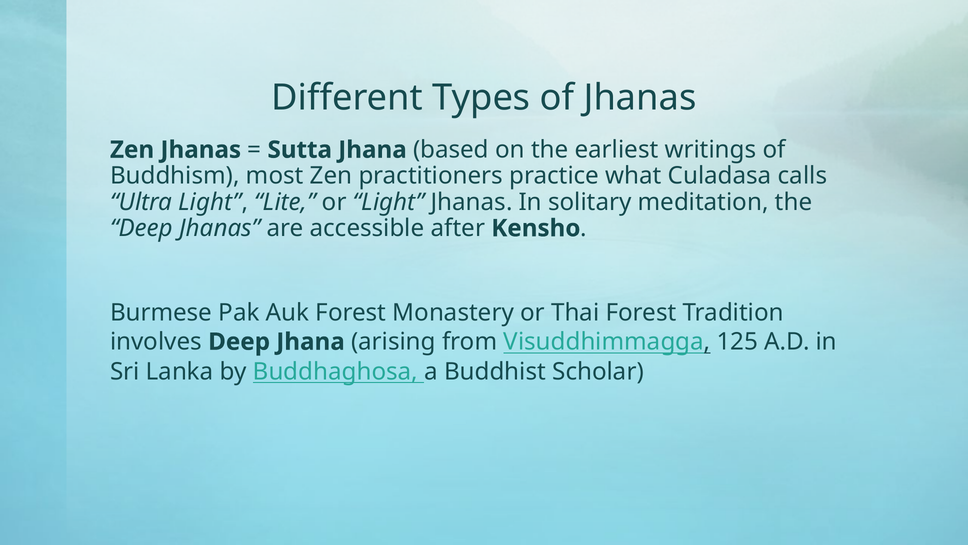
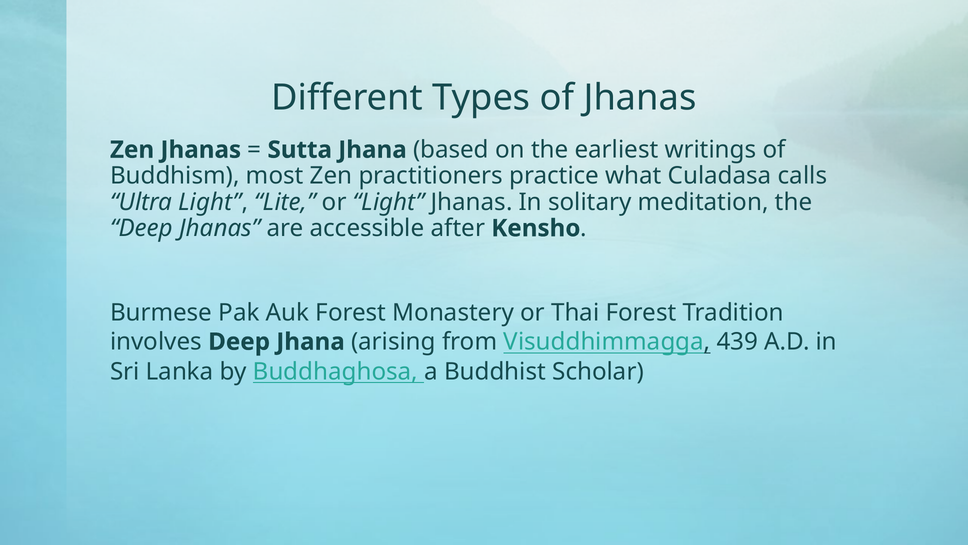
125: 125 -> 439 (737, 342)
